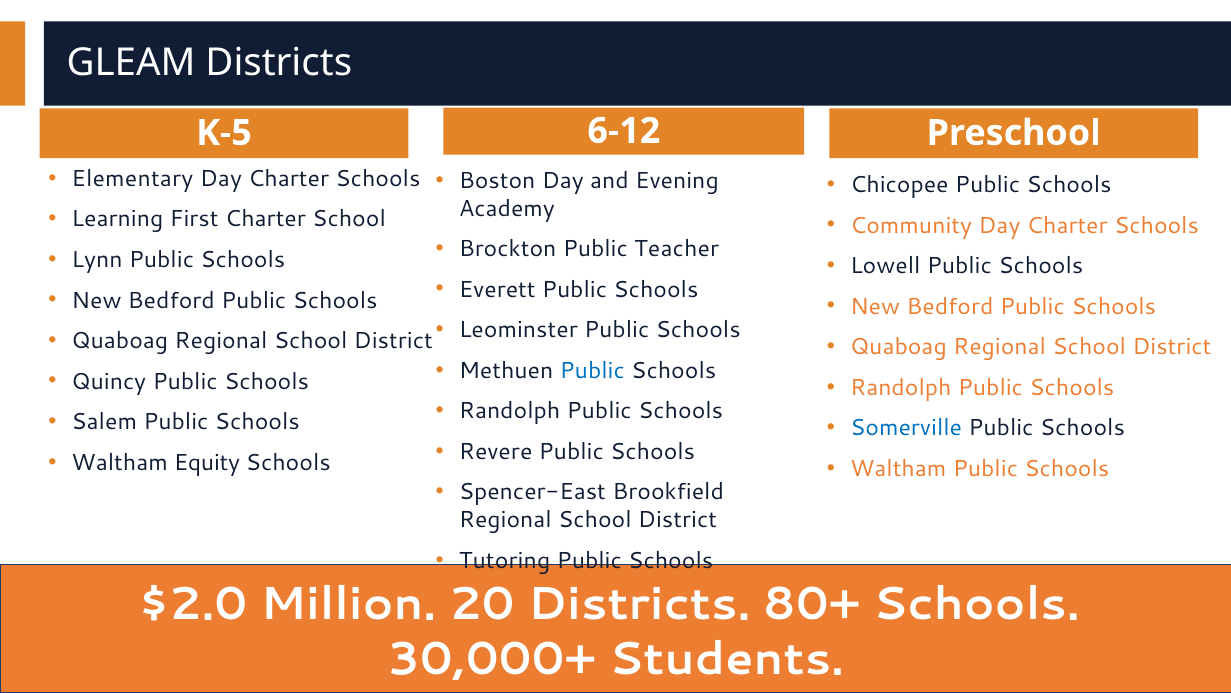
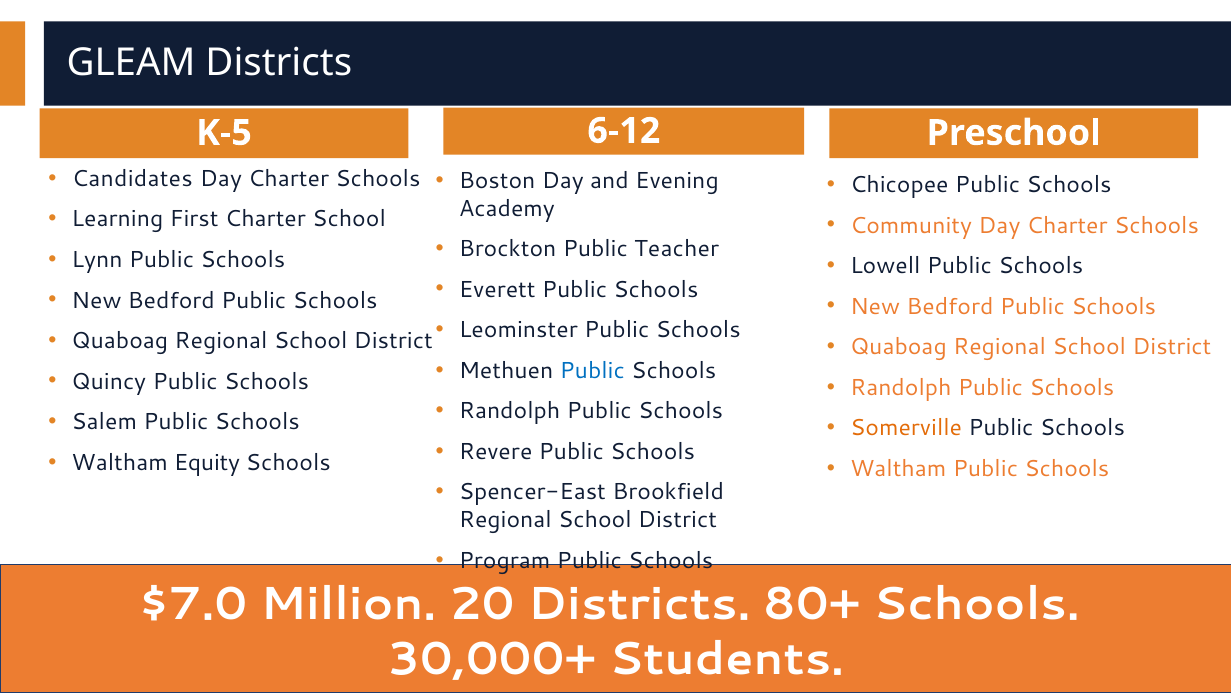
Elementary: Elementary -> Candidates (132, 179)
Somerville colour: blue -> orange (906, 428)
Tutoring: Tutoring -> Program (505, 560)
$2.0: $2.0 -> $7.0 (193, 604)
